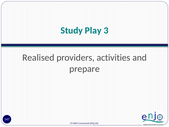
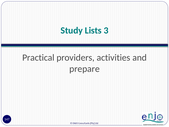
Play: Play -> Lists (93, 30)
Realised: Realised -> Practical (38, 57)
